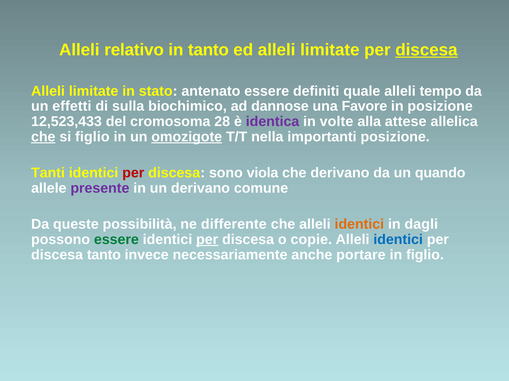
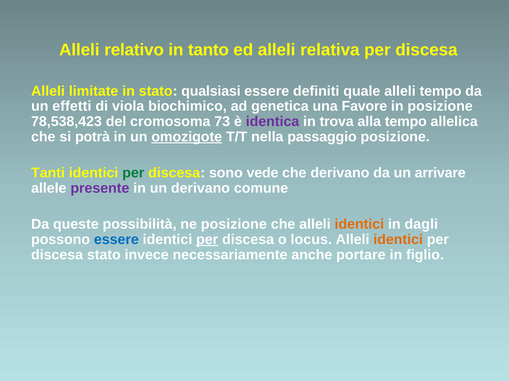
ed alleli limitate: limitate -> relativa (330, 50)
discesa underline: present -> none (426, 50)
antenato: antenato -> qualsiasi (211, 91)
sulla: sulla -> viola (128, 106)
dannose: dannose -> genetica (280, 106)
12,523,433: 12,523,433 -> 78,538,423 (66, 122)
28: 28 -> 73 (222, 122)
volte: volte -> trova (337, 122)
alla attese: attese -> tempo (406, 122)
che underline: present -> none (43, 137)
si figlio: figlio -> potrà (92, 137)
importanti: importanti -> passaggio (322, 137)
per colour: red -> green (133, 173)
viola: viola -> vede (263, 173)
quando: quando -> arrivare (440, 173)
ne differente: differente -> posizione (234, 225)
essere colour: green -> blue (116, 240)
copie: copie -> locus (311, 240)
identici colour: blue -> orange (398, 240)
discesa tanto: tanto -> stato (104, 255)
